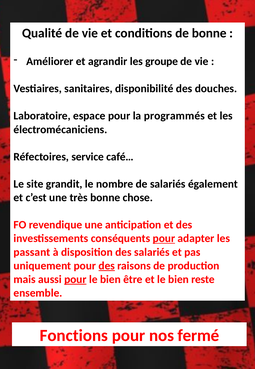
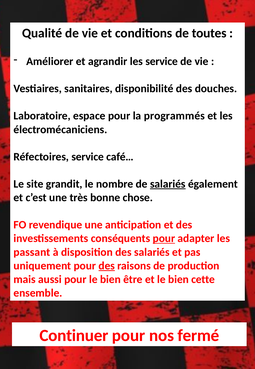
de bonne: bonne -> toutes (209, 33)
les groupe: groupe -> service (162, 61)
salariés underline: none -> present (168, 184)
pour underline: present -> none (75, 279)
reste: reste -> cette (203, 279)
Fonctions: Fonctions -> Continuer (74, 335)
